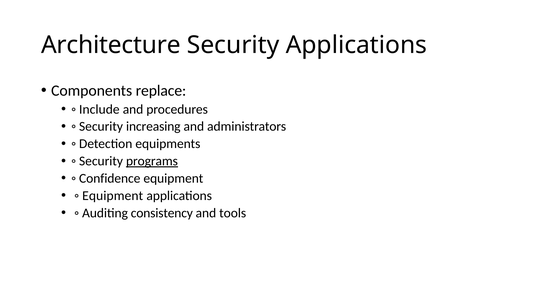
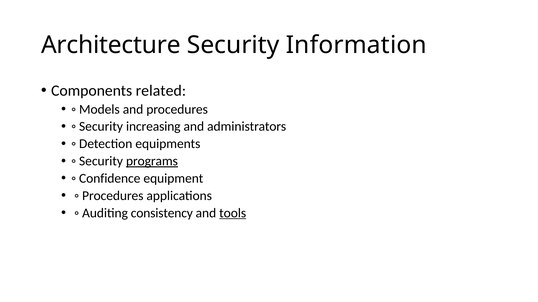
Security Applications: Applications -> Information (356, 45)
replace: replace -> related (161, 91)
Include: Include -> Models (99, 110)
Equipment: Equipment -> Procedures (113, 196)
tools underline: none -> present (233, 213)
